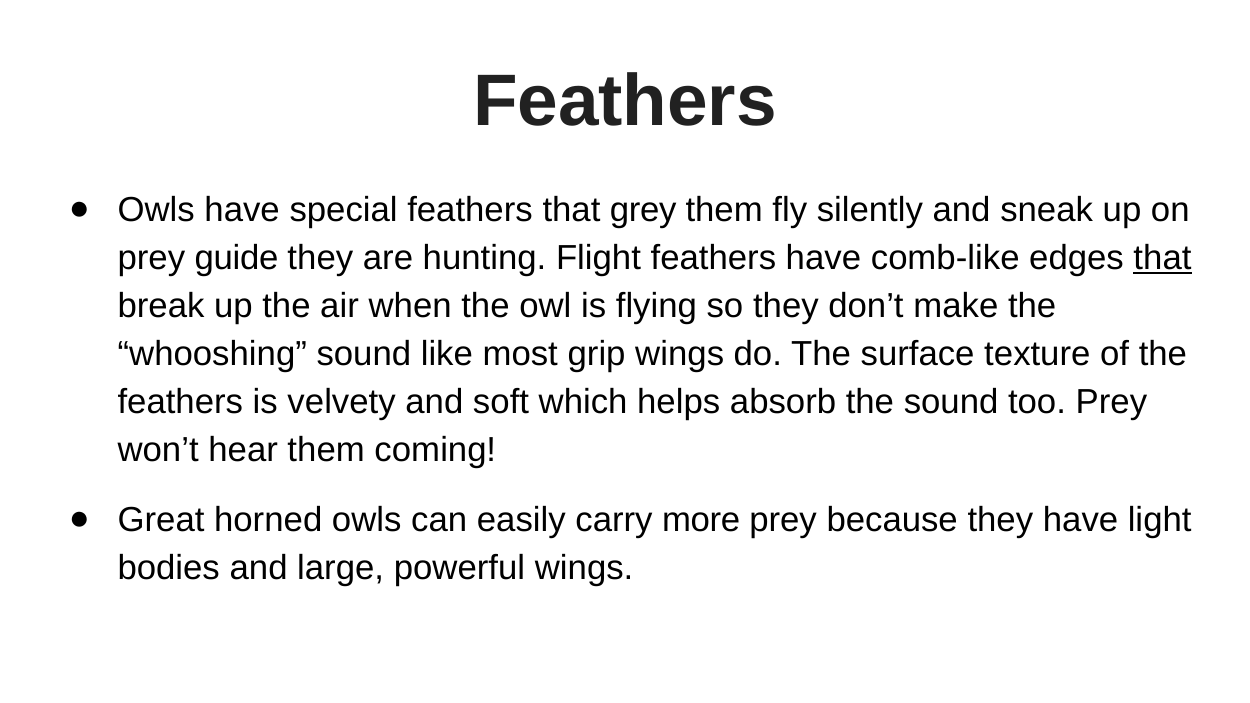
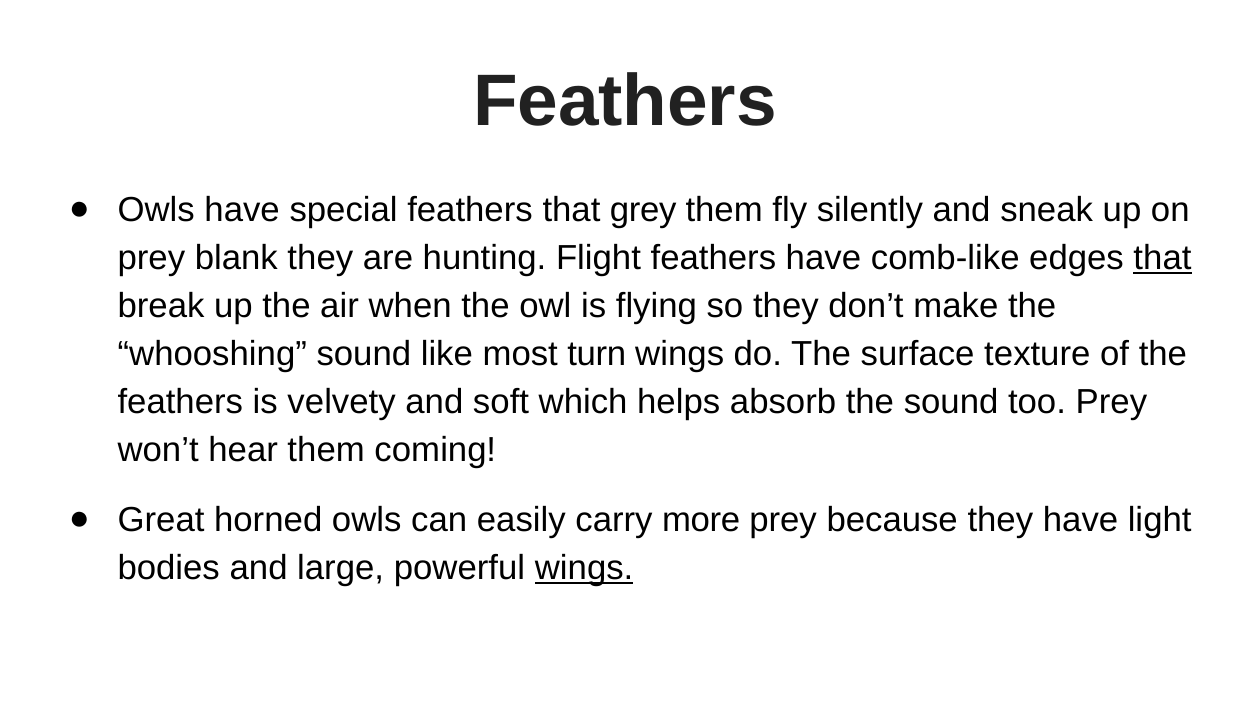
guide: guide -> blank (236, 258)
grip: grip -> turn (597, 354)
wings underline: none -> present (584, 568)
